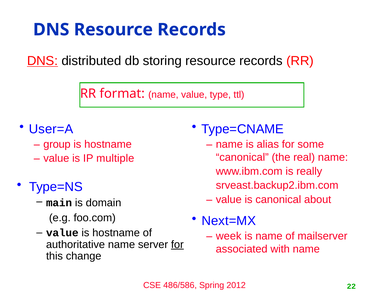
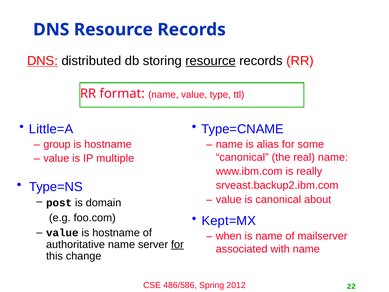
resource underline: none -> present (211, 61)
User=A: User=A -> Little=A (51, 129)
main: main -> post (59, 203)
Next=MX: Next=MX -> Kept=MX (229, 221)
week: week -> when (229, 236)
